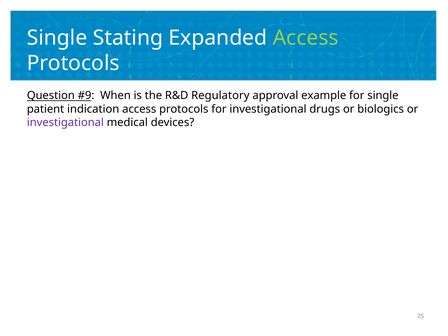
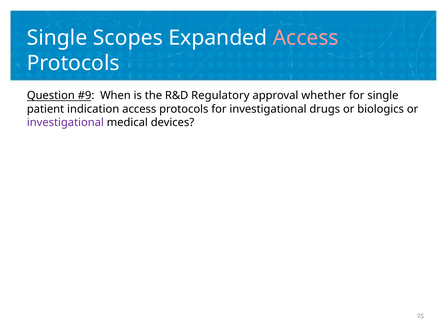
Stating: Stating -> Scopes (128, 38)
Access colour: light green -> pink (306, 38)
example: example -> whether (324, 96)
